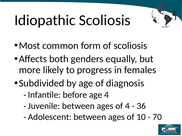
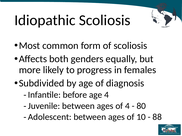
36: 36 -> 80 (141, 106)
70: 70 -> 88 (157, 117)
